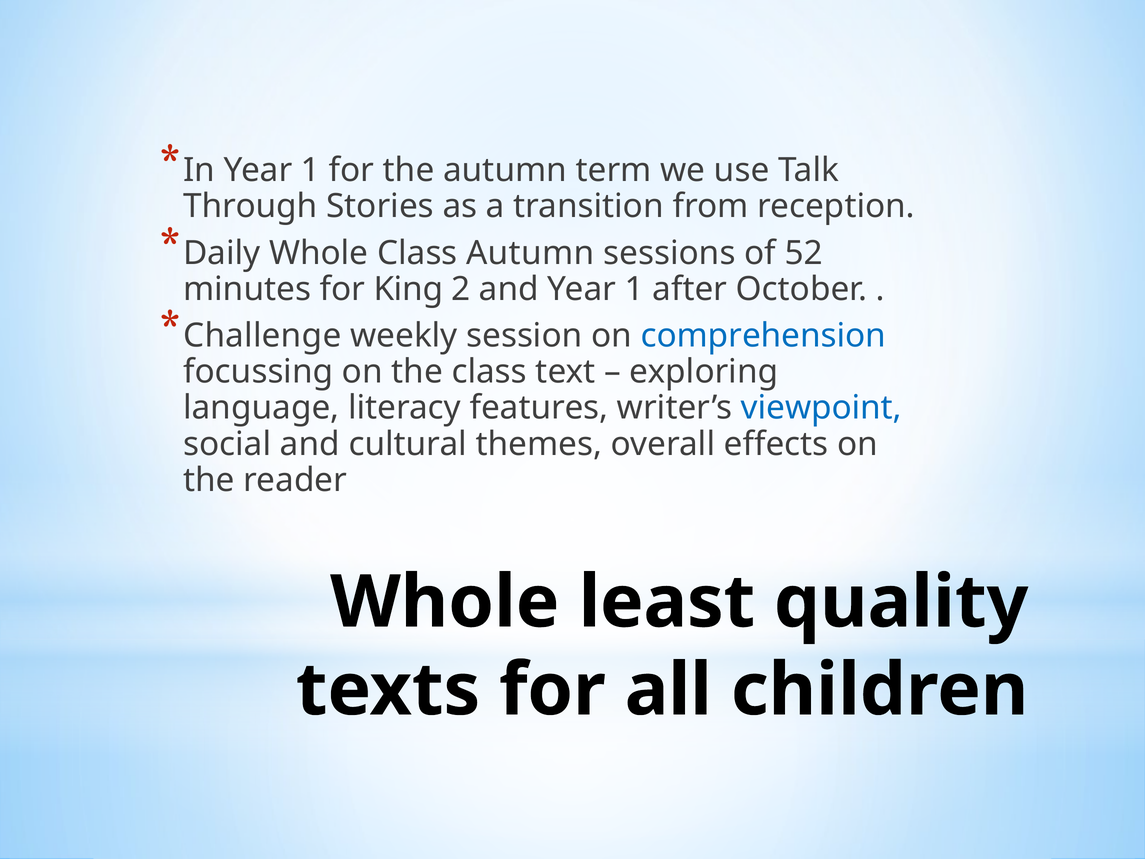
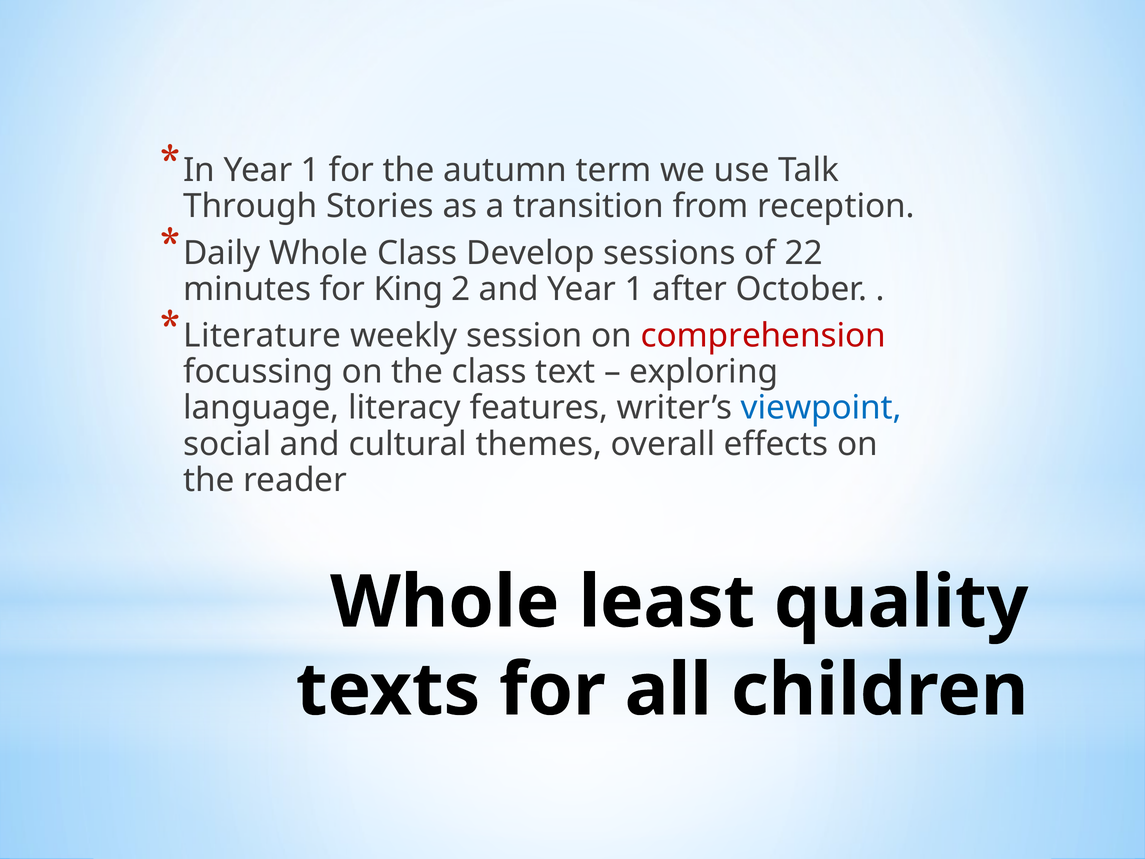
Class Autumn: Autumn -> Develop (530, 253)
52: 52 -> 22 (804, 253)
Challenge: Challenge -> Literature (262, 336)
comprehension colour: blue -> red (763, 336)
